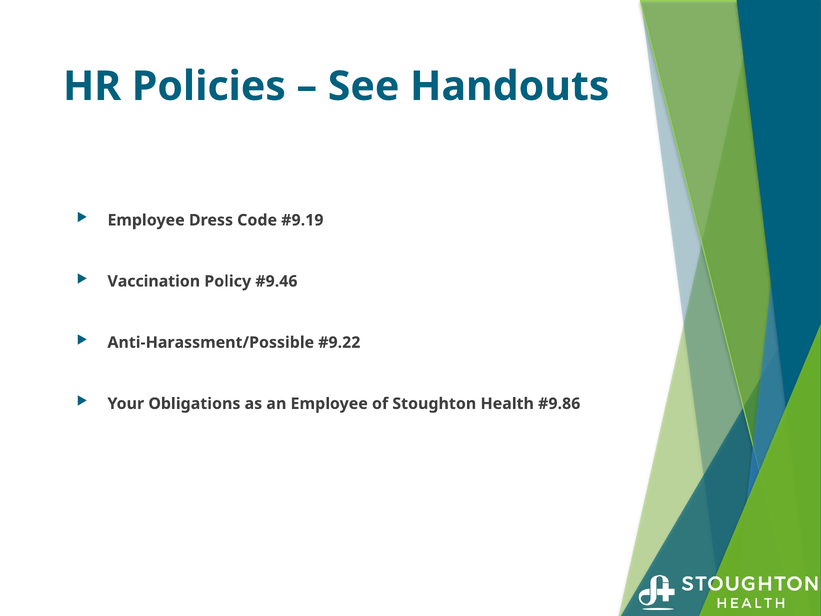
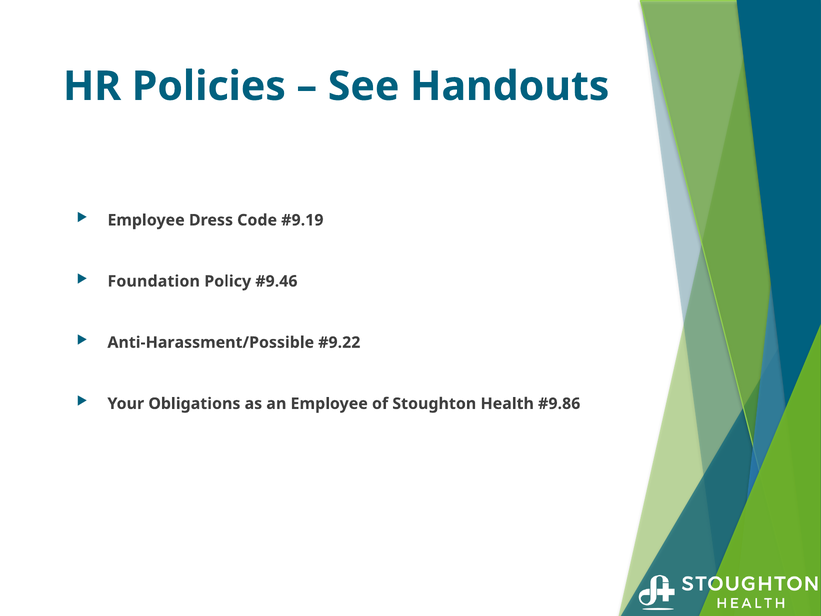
Vaccination: Vaccination -> Foundation (154, 281)
